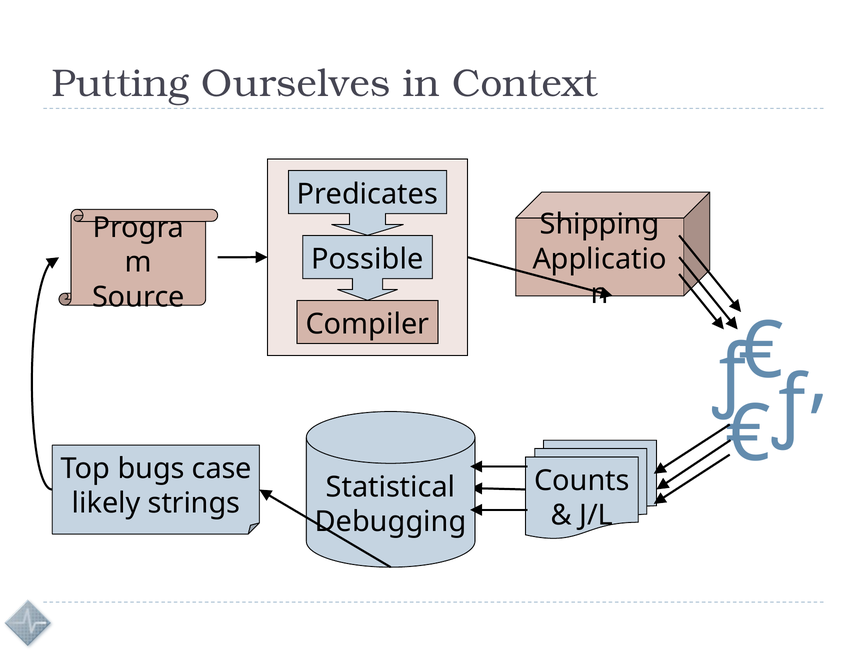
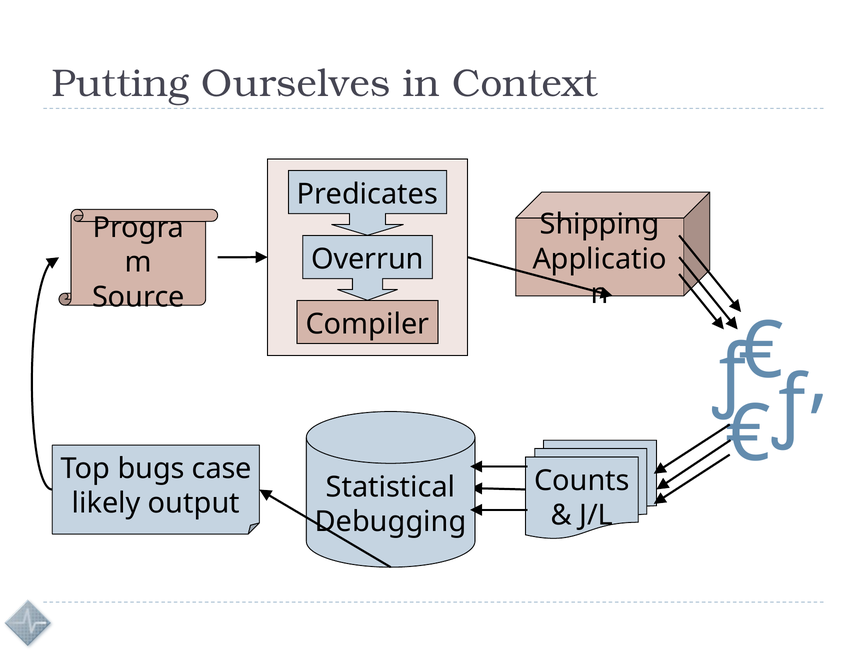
Possible: Possible -> Overrun (368, 259)
strings: strings -> output (194, 504)
